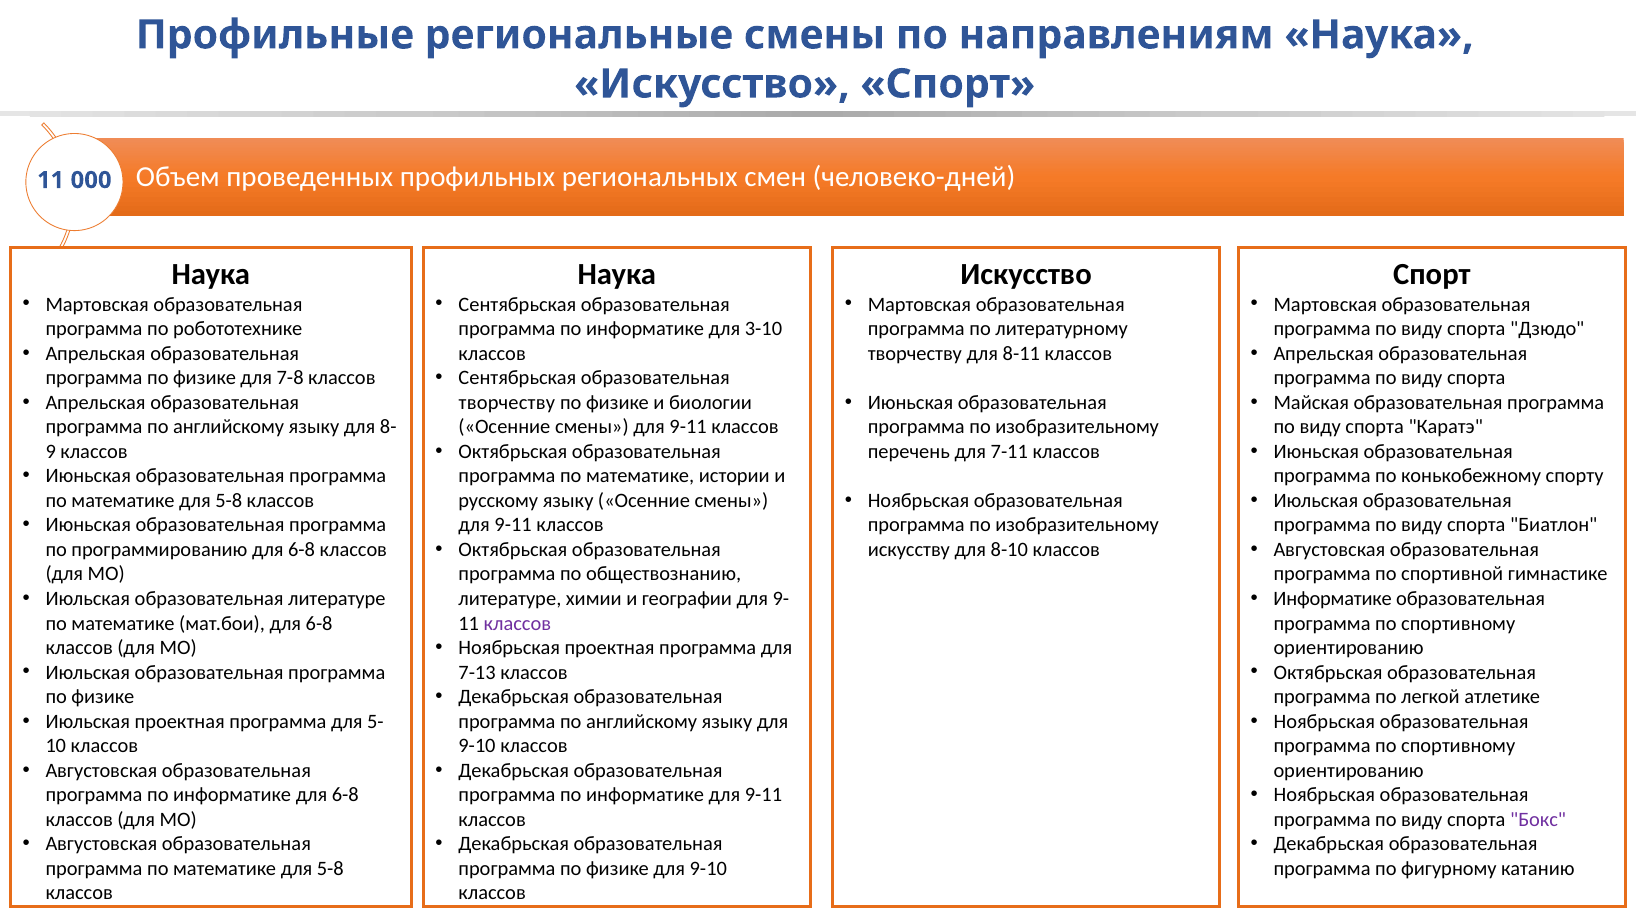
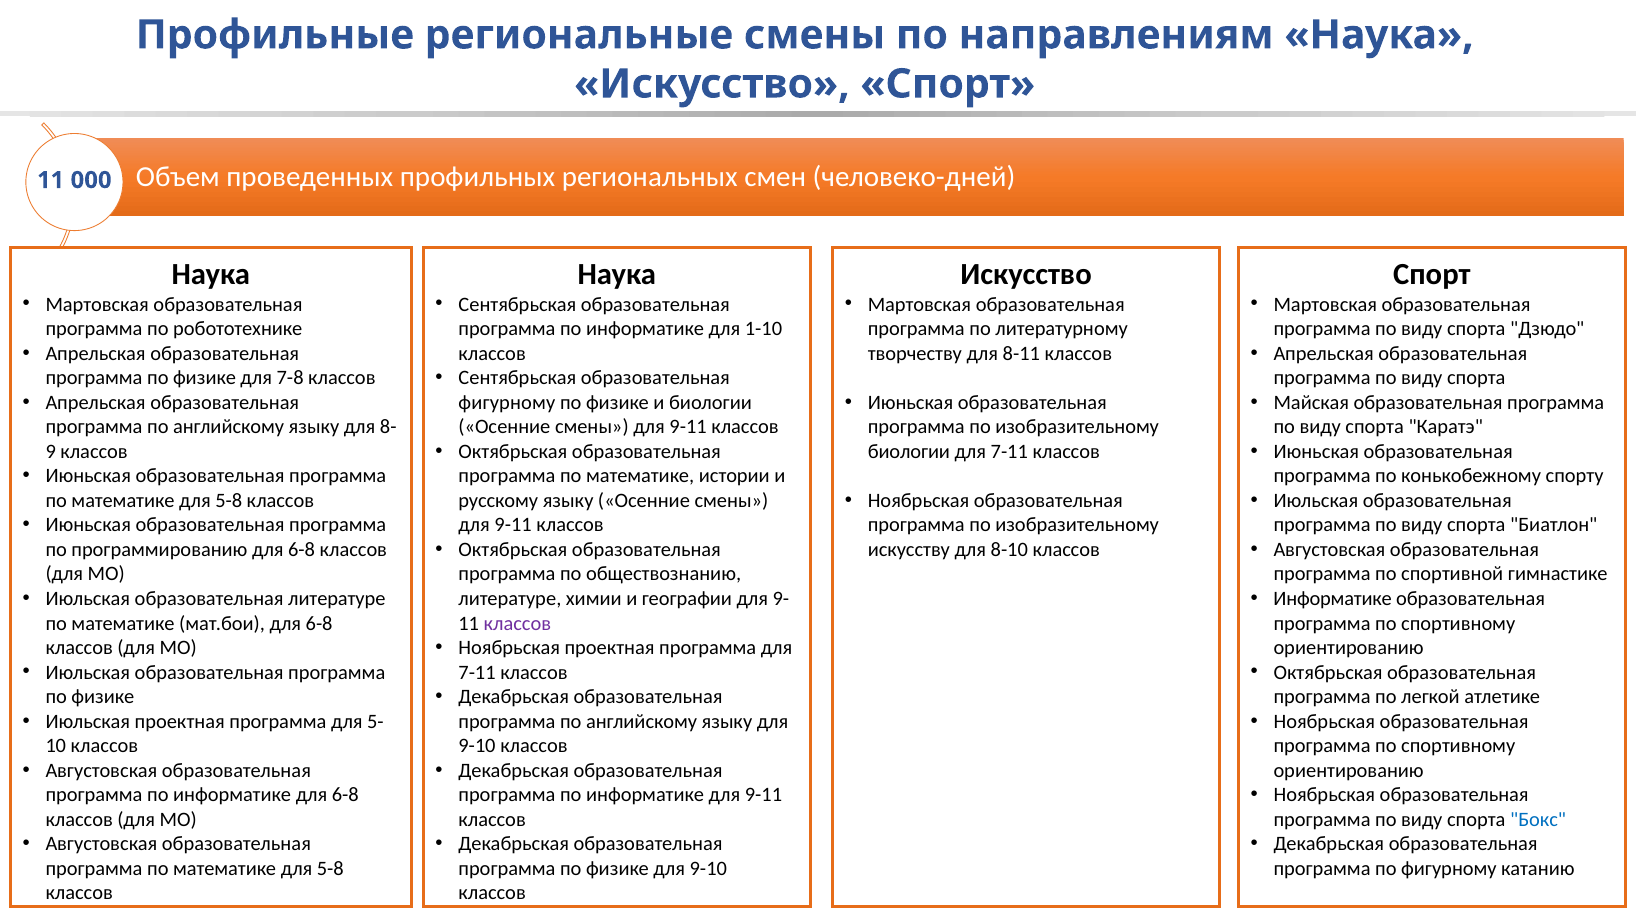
3-10: 3-10 -> 1-10 (763, 329)
творчеству: творчеству -> фигурному (507, 403)
перечень: перечень -> биологии (909, 452)
7-13: 7-13 -> 7-11 (477, 673)
Бокс colour: purple -> blue (1538, 820)
